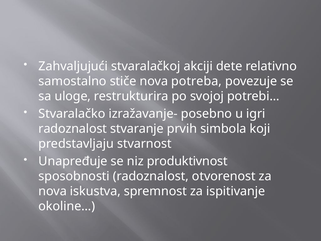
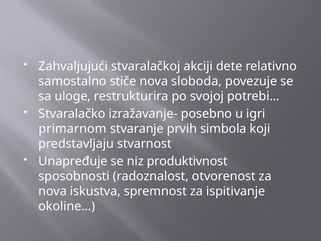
potreba: potreba -> sloboda (197, 81)
radoznalost: radoznalost -> primarnom (73, 129)
